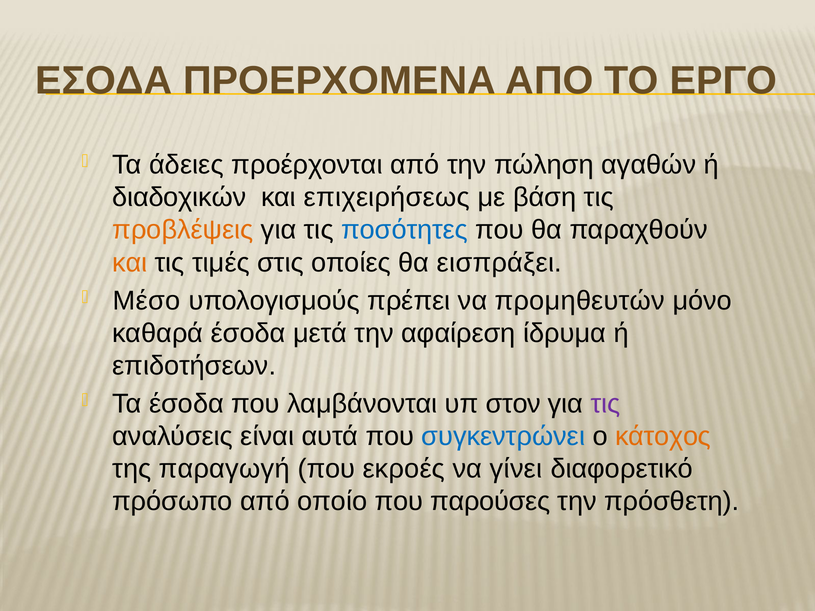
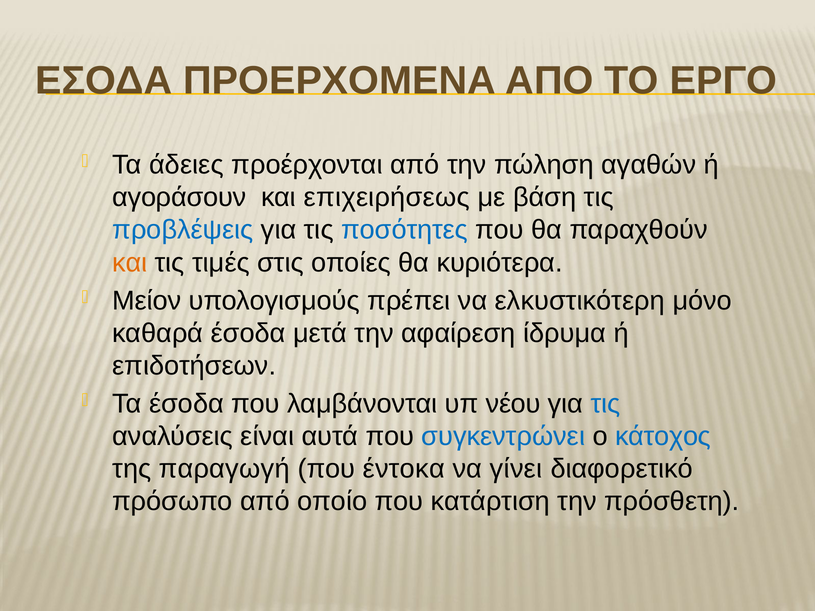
διαδοχικών: διαδοχικών -> αγοράσουν (179, 197)
προβλέψεις colour: orange -> blue (183, 230)
εισπράξει: εισπράξει -> κυριότερα (500, 263)
Μέσο: Μέσο -> Μείον (147, 301)
προμηθευτών: προμηθευτών -> ελκυστικότερη (580, 301)
στον: στον -> νέου (513, 404)
τις colour: purple -> blue (605, 404)
κάτοχος colour: orange -> blue (663, 436)
εκροές: εκροές -> έντοκα (404, 469)
παρούσες: παρούσες -> κατάρτιση (490, 502)
